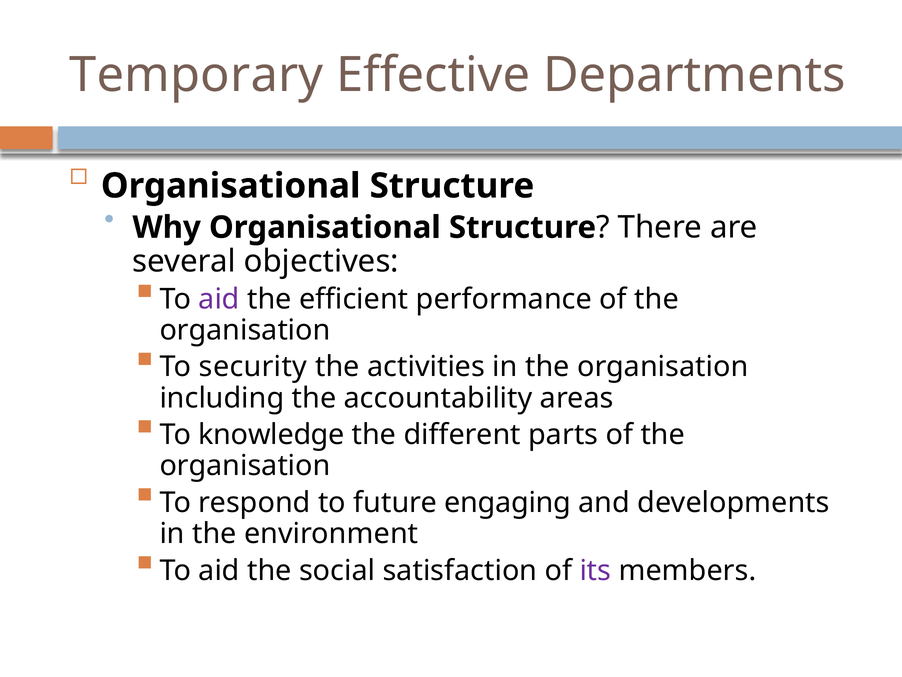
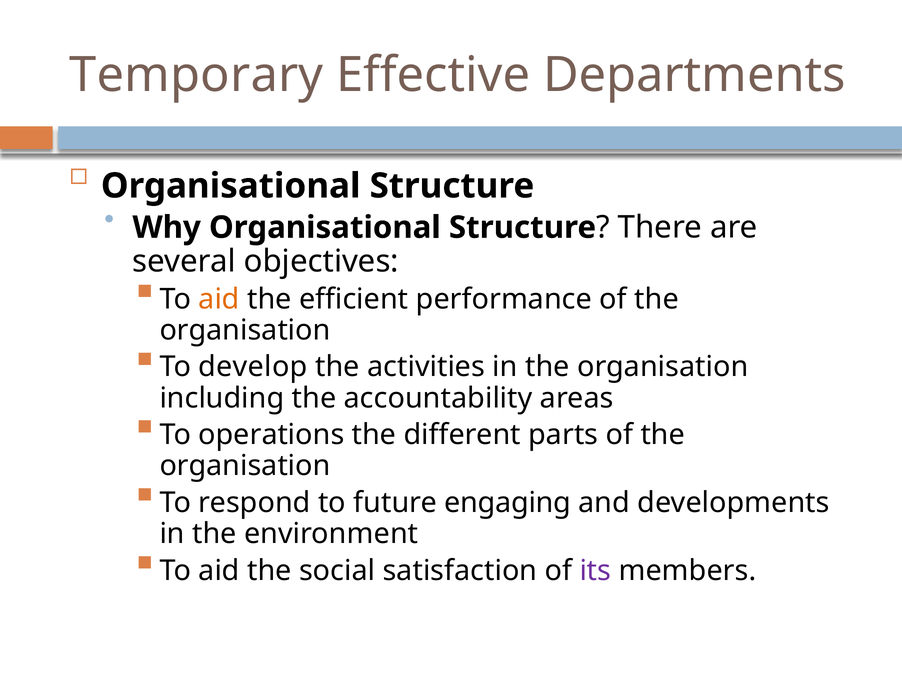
aid colour: purple -> orange (219, 299)
security: security -> develop (253, 367)
knowledge: knowledge -> operations (271, 435)
